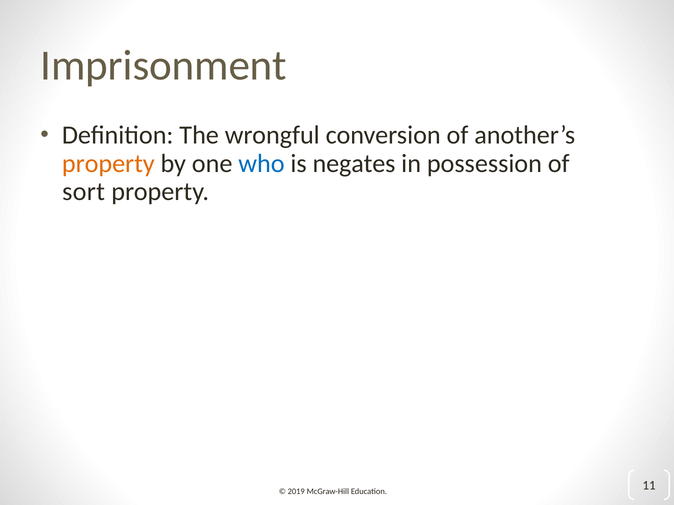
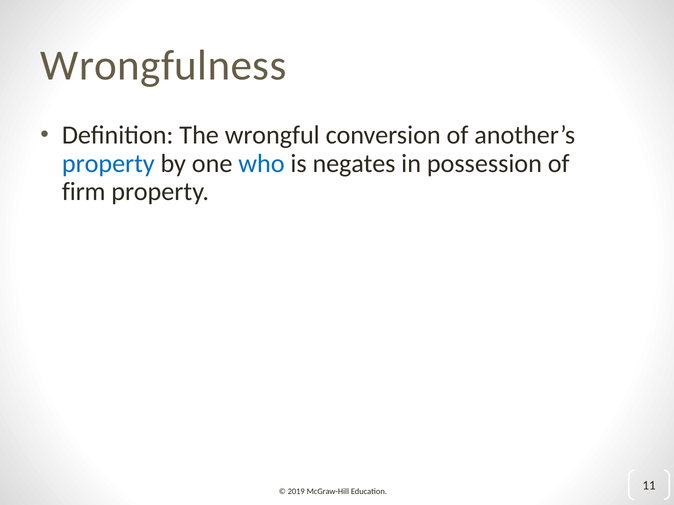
Imprisonment: Imprisonment -> Wrongfulness (163, 65)
property colour: orange -> blue (108, 164)
sort: sort -> firm (84, 192)
